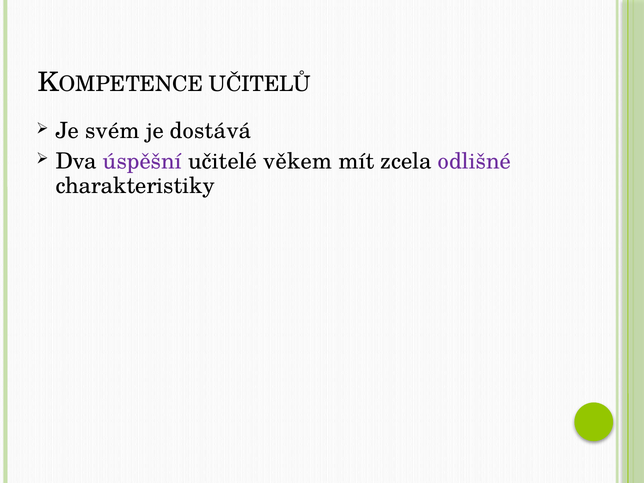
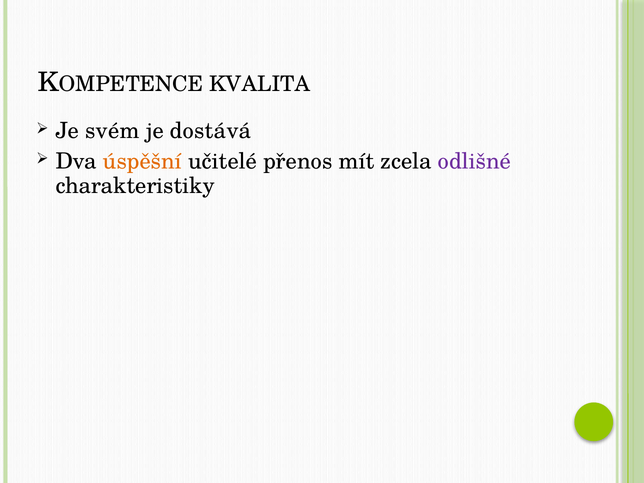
UČITELŮ: UČITELŮ -> KVALITA (260, 84)
úspěšní colour: purple -> orange (143, 161)
věkem: věkem -> přenos (298, 161)
